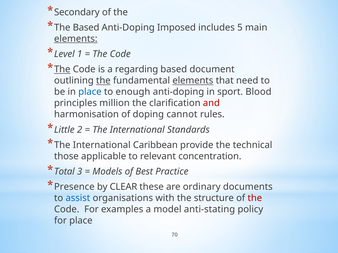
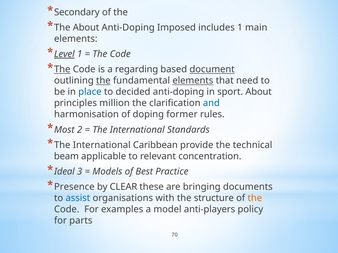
The Based: Based -> About (86, 28)
includes 5: 5 -> 1 (240, 28)
elements underline: present -> none (76, 39)
Level underline: none -> present (64, 54)
document underline: none -> present (212, 70)
enough: enough -> decided (133, 92)
sport Blood: Blood -> About (259, 92)
and colour: red -> blue (211, 103)
cannot: cannot -> former (182, 115)
Little: Little -> Most (64, 130)
those: those -> beam (66, 157)
Total: Total -> Ideal (64, 172)
ordinary: ordinary -> bringing (202, 187)
the colour: red -> orange (255, 198)
anti-stating: anti-stating -> anti-players (210, 210)
for place: place -> parts (81, 221)
